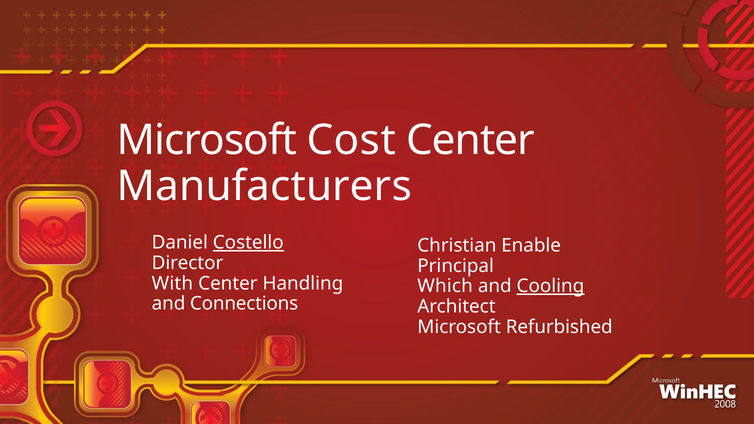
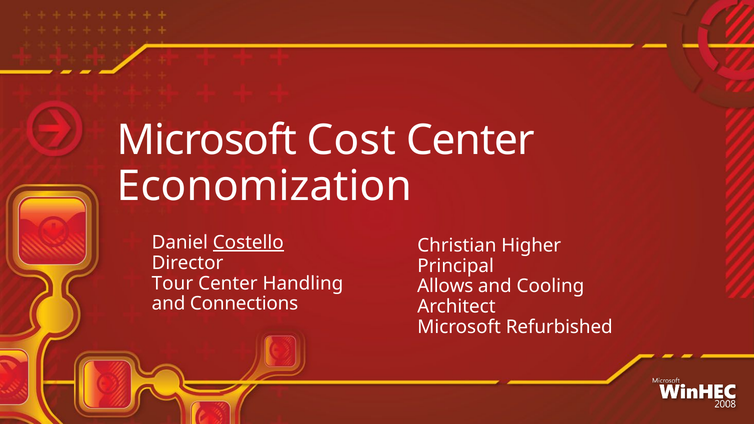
Manufacturers: Manufacturers -> Economization (264, 186)
Enable: Enable -> Higher (531, 246)
With: With -> Tour (172, 284)
Which: Which -> Allows (445, 286)
Cooling underline: present -> none (550, 286)
